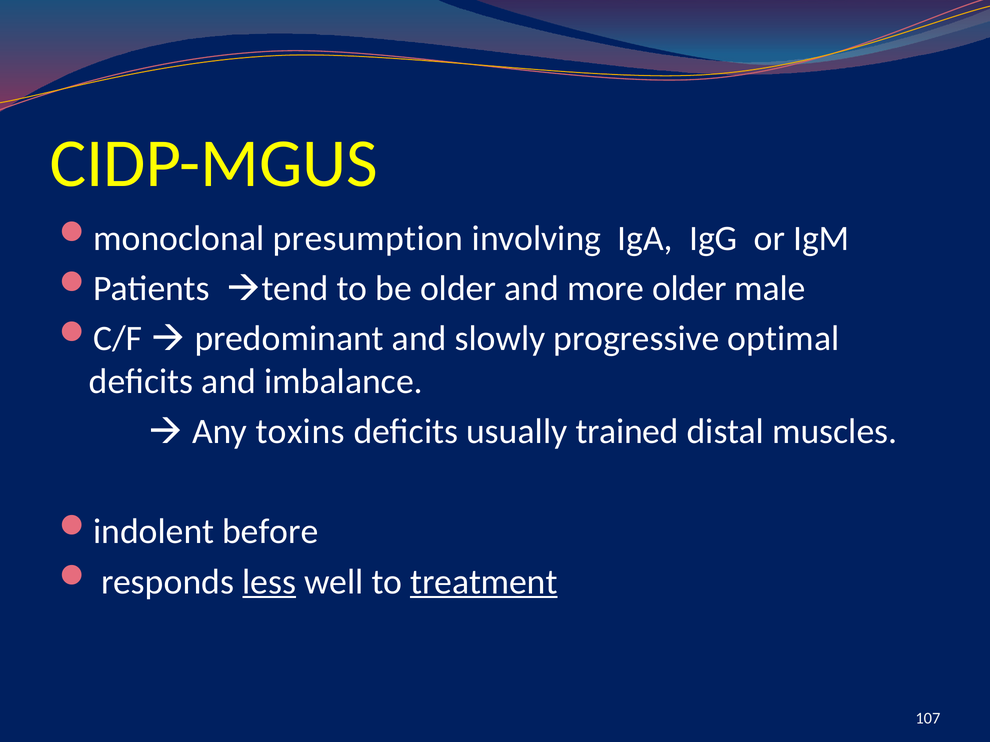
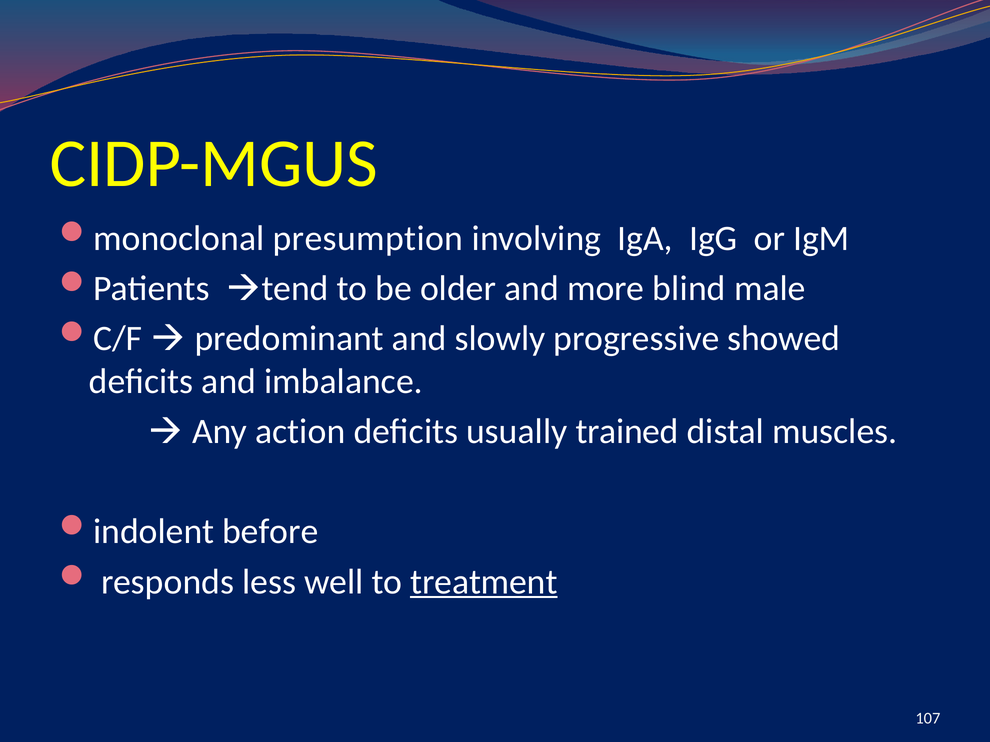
more older: older -> blind (689, 289)
optimal: optimal -> showed (784, 339)
toxins: toxins -> action (300, 432)
less underline: present -> none (269, 582)
